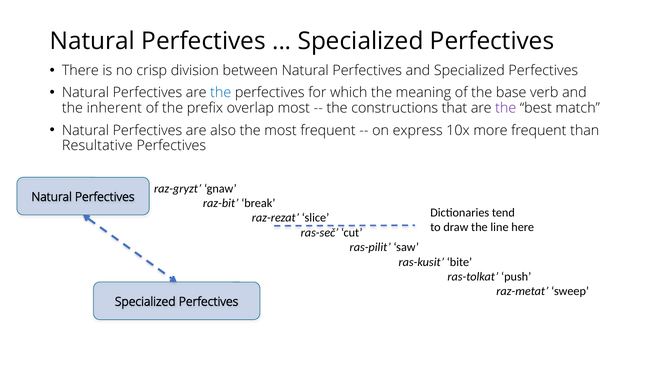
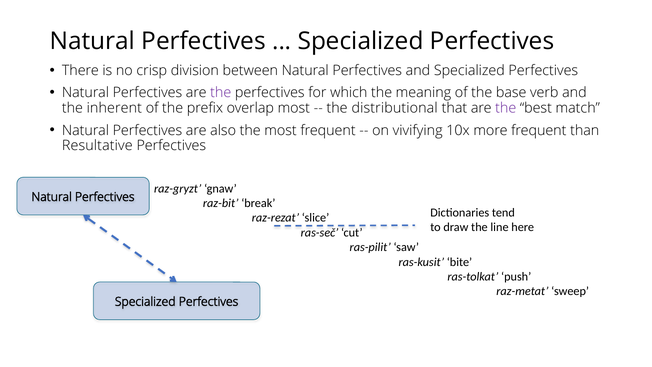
the colour: blue -> purple (221, 93)
constructions: constructions -> distributional (395, 108)
express: express -> vivifying (418, 130)
